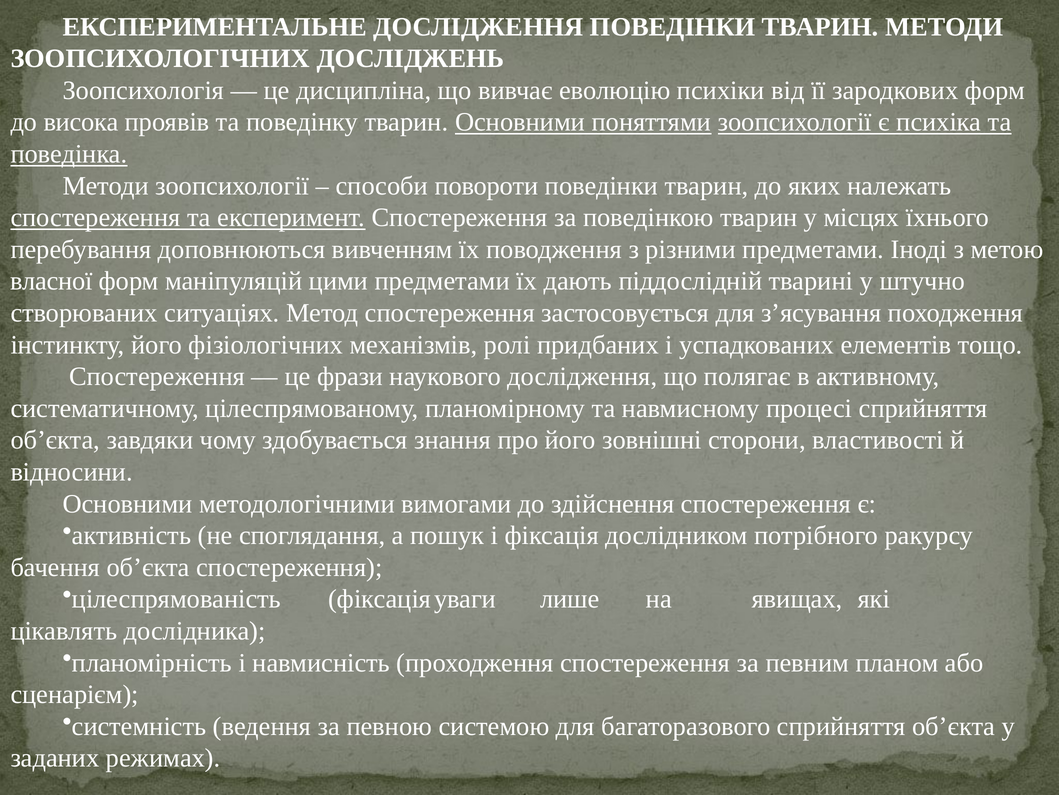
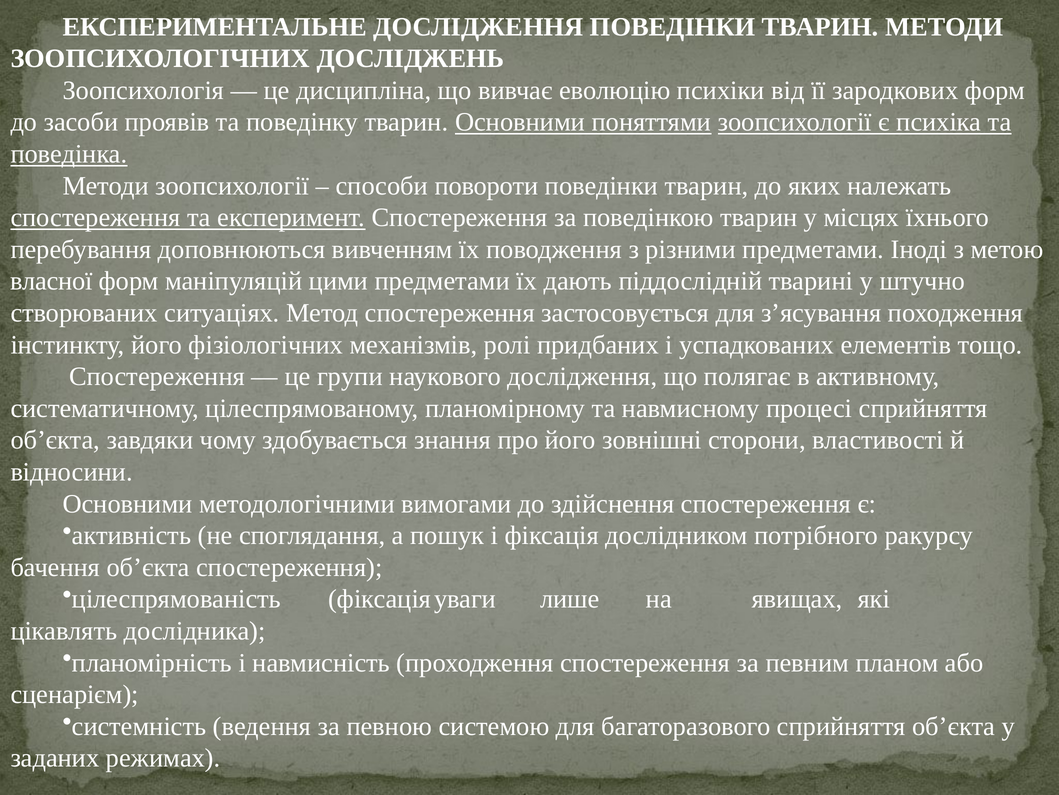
висока: висока -> засоби (81, 122)
фрази: фрази -> групи (350, 376)
